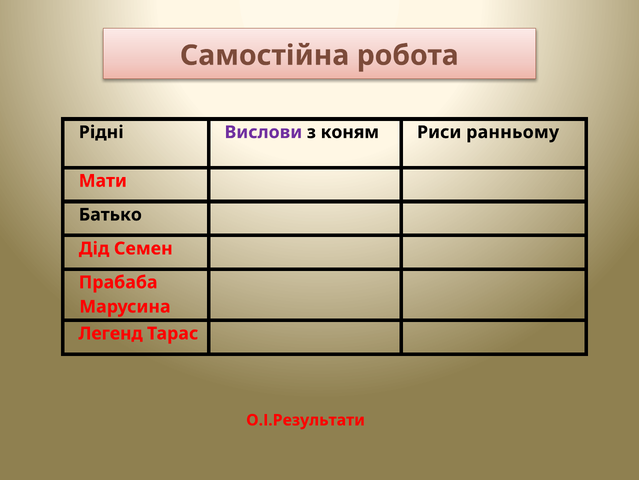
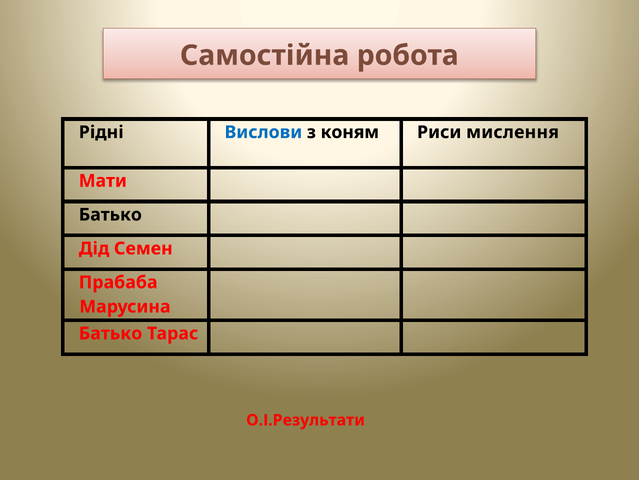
Вислови colour: purple -> blue (263, 132)
ранньому: ранньому -> мислення (513, 132)
Легенд: Легенд -> Батько (111, 333)
